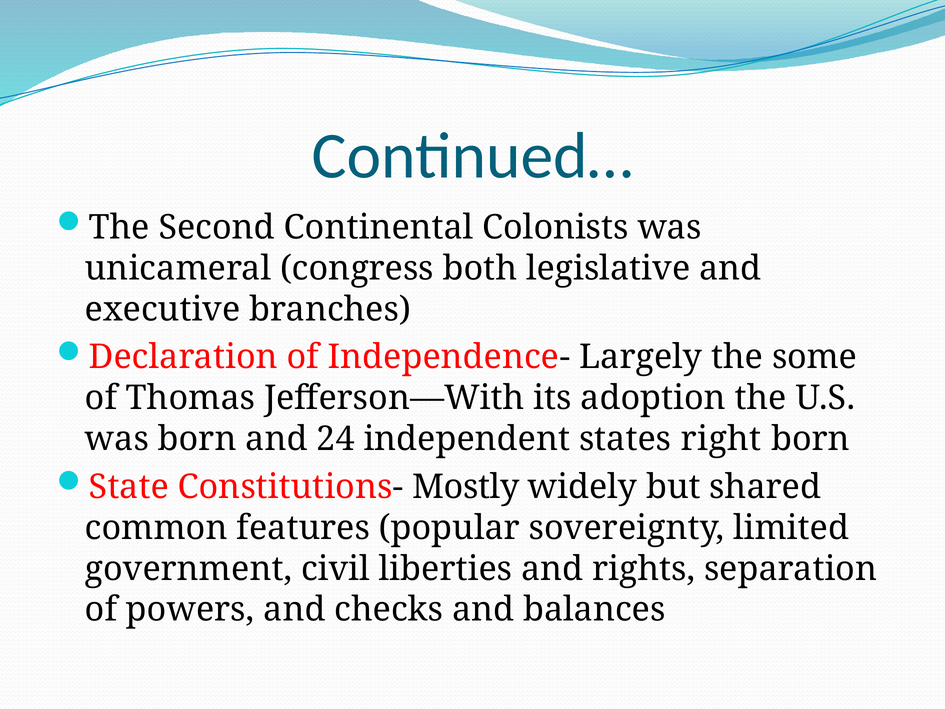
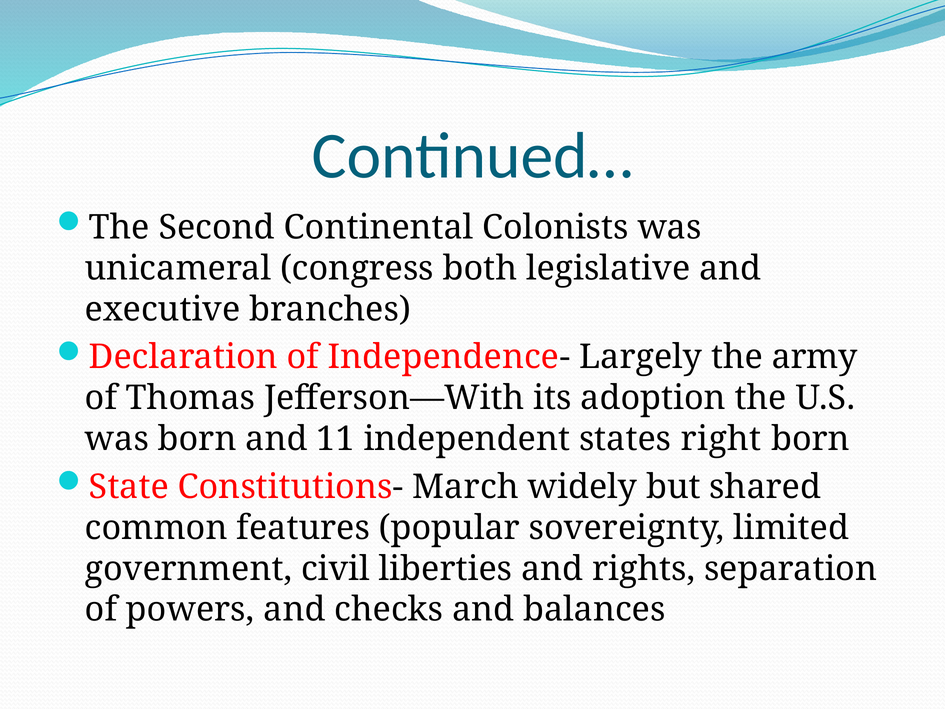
some: some -> army (815, 357)
24: 24 -> 11 (336, 439)
Mostly: Mostly -> March (466, 487)
